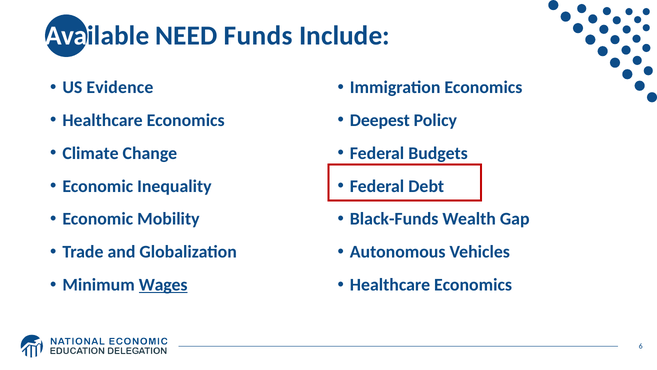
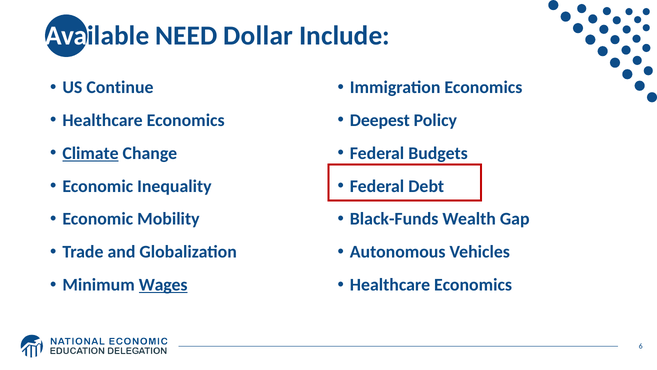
Funds: Funds -> Dollar (258, 36)
Evidence: Evidence -> Continue (120, 87)
Climate underline: none -> present (91, 153)
